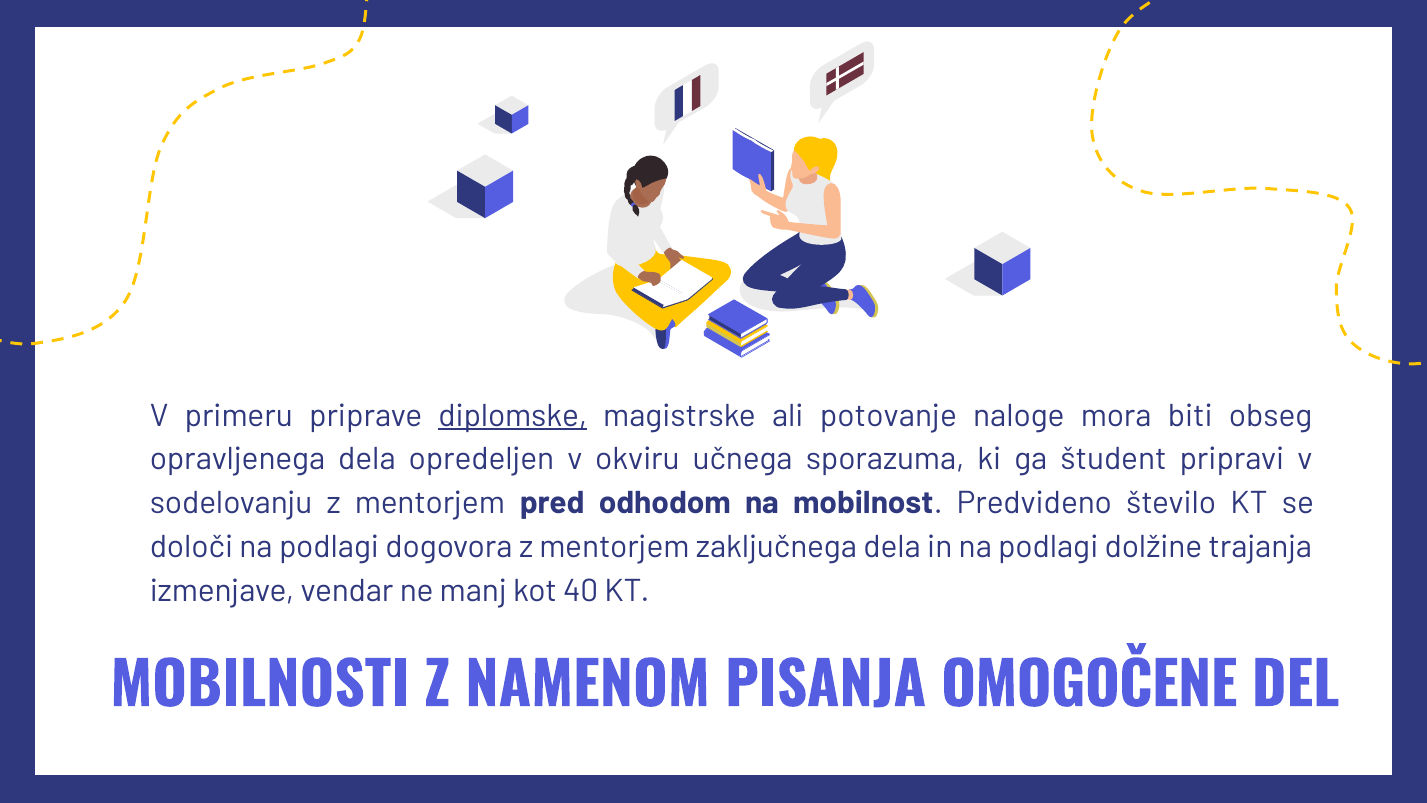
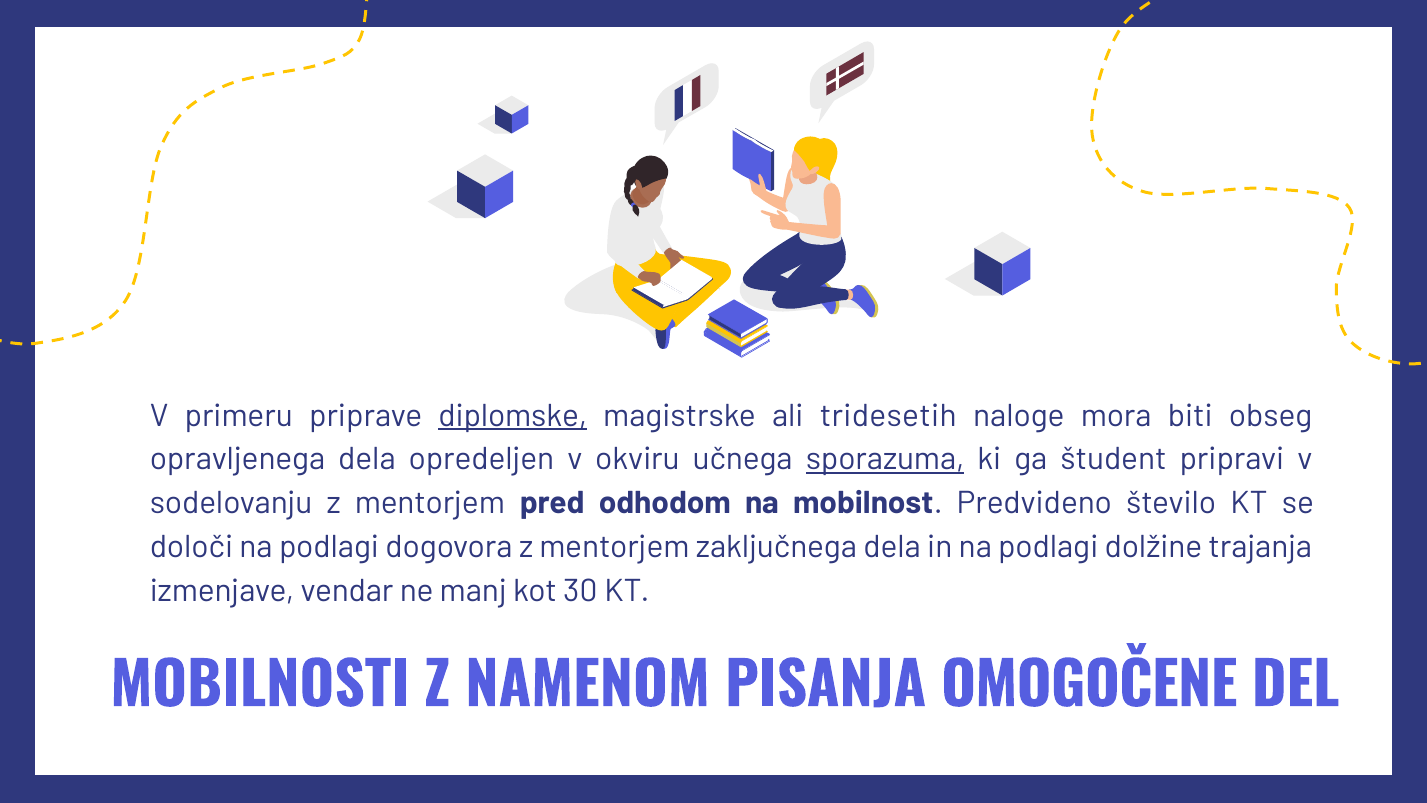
potovanje: potovanje -> tridesetih (888, 416)
sporazuma underline: none -> present (885, 459)
40: 40 -> 30 (580, 590)
